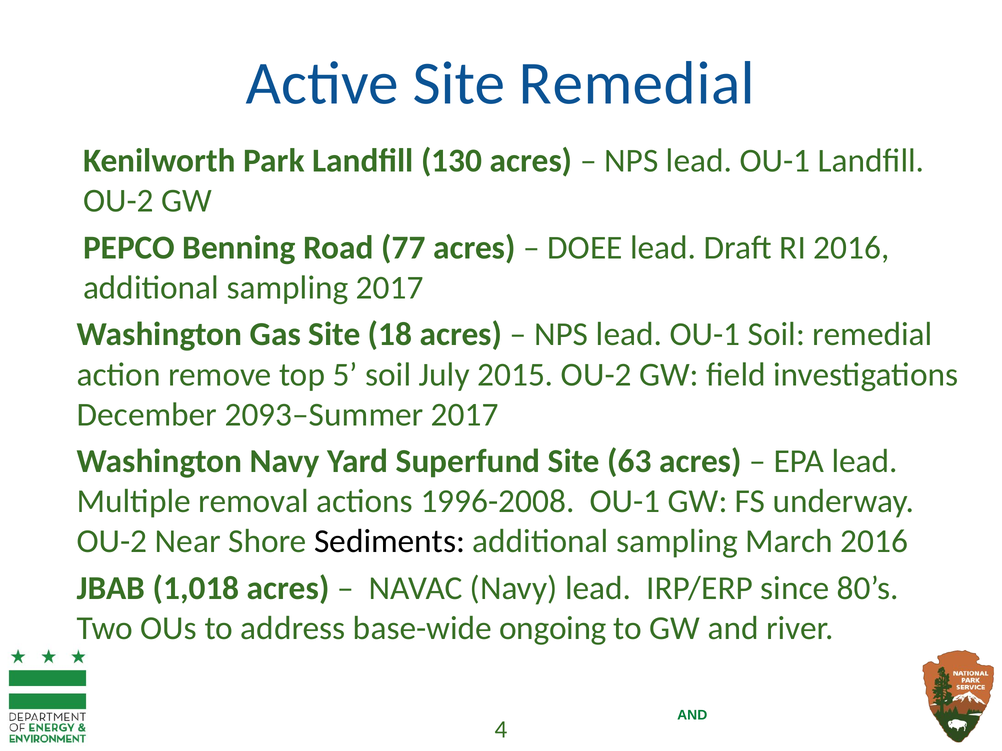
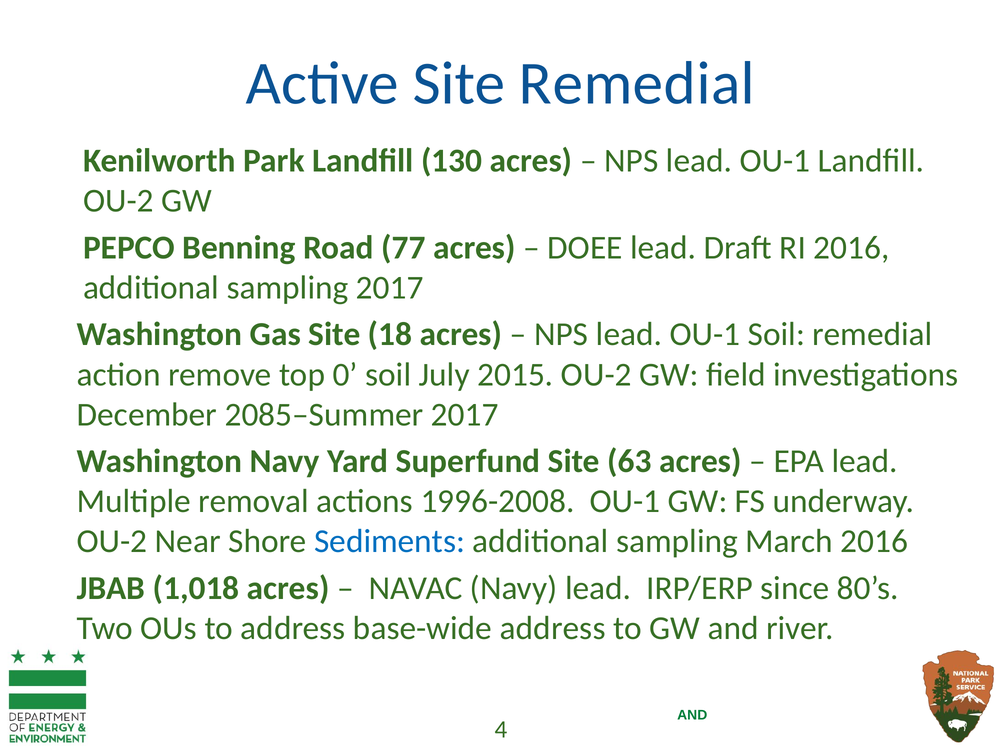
5: 5 -> 0 (345, 375)
2093–Summer: 2093–Summer -> 2085–Summer (324, 415)
Sediments colour: black -> blue (390, 542)
base-wide ongoing: ongoing -> address (553, 629)
